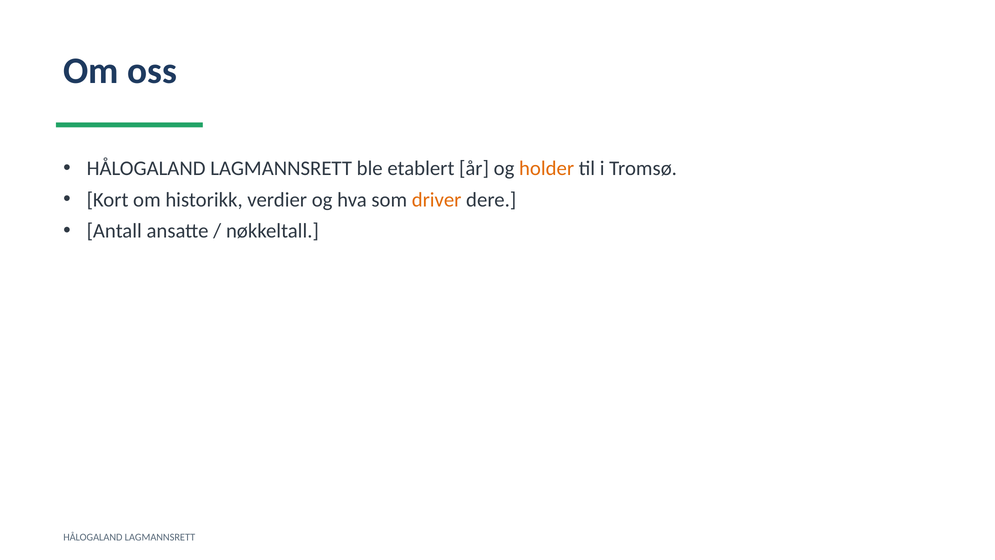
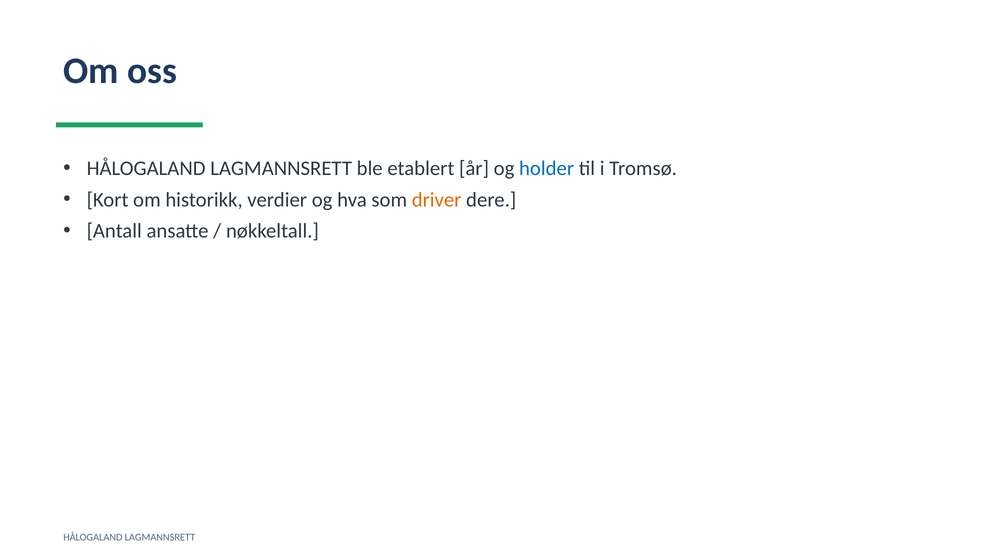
holder colour: orange -> blue (547, 169)
